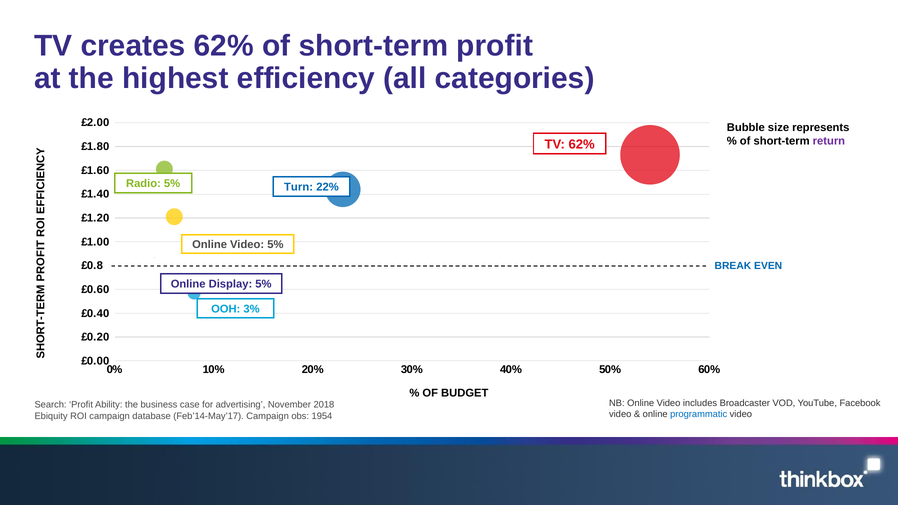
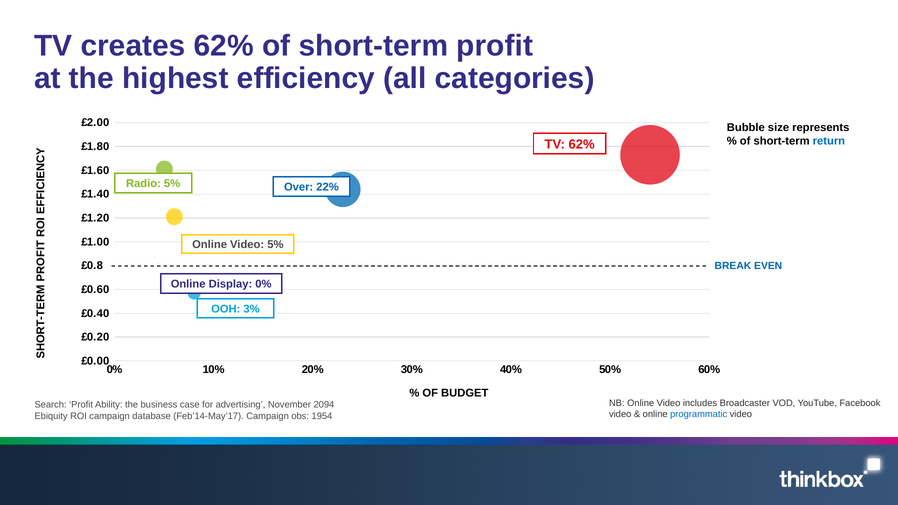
return colour: purple -> blue (829, 141)
Turn: Turn -> Over (299, 187)
Display 5%: 5% -> 0% (263, 284)
2018: 2018 -> 2094 (324, 405)
